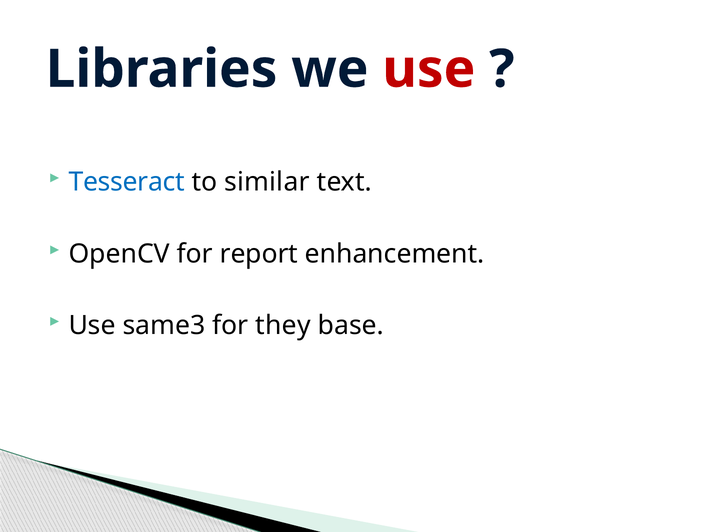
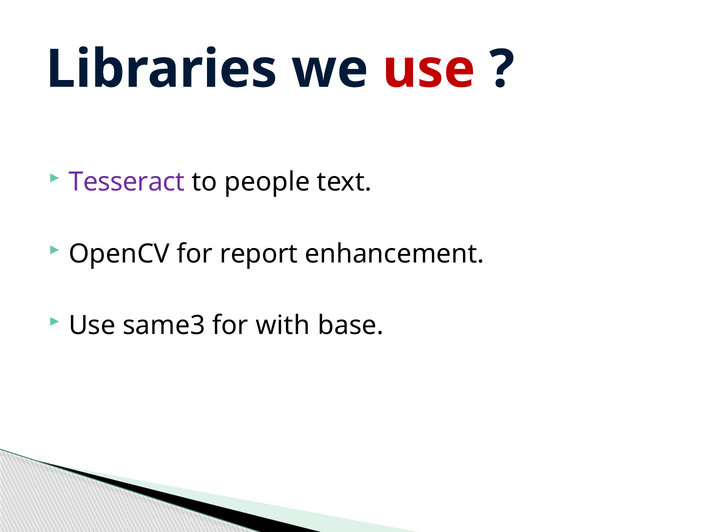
Tesseract colour: blue -> purple (127, 182)
similar: similar -> people (267, 182)
they: they -> with (283, 325)
